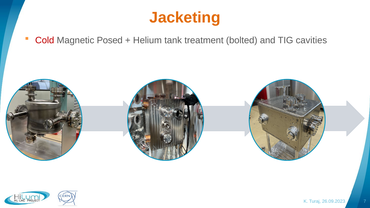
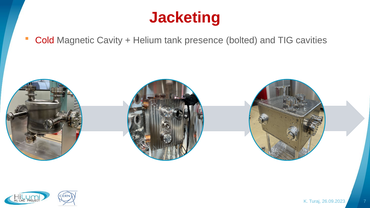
Jacketing colour: orange -> red (185, 17)
Posed: Posed -> Cavity (110, 40)
treatment: treatment -> presence (204, 40)
